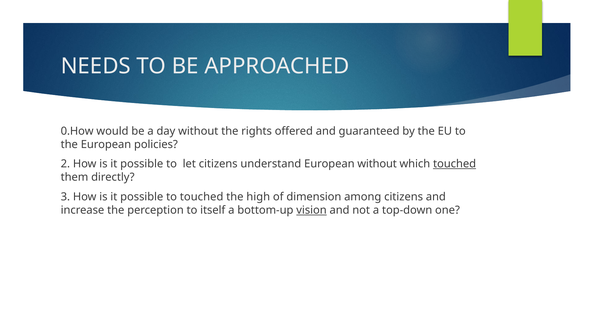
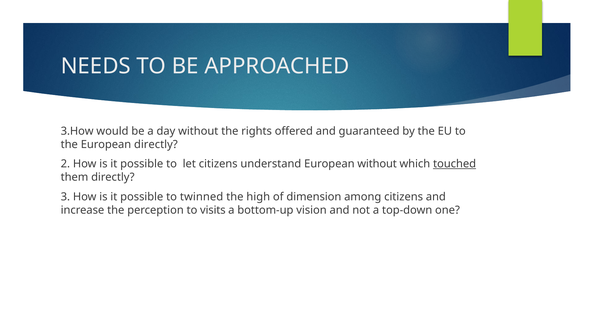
0.How: 0.How -> 3.How (77, 131)
European policies: policies -> directly (156, 144)
to touched: touched -> twinned (202, 197)
itself: itself -> visits (213, 210)
vision underline: present -> none (311, 210)
